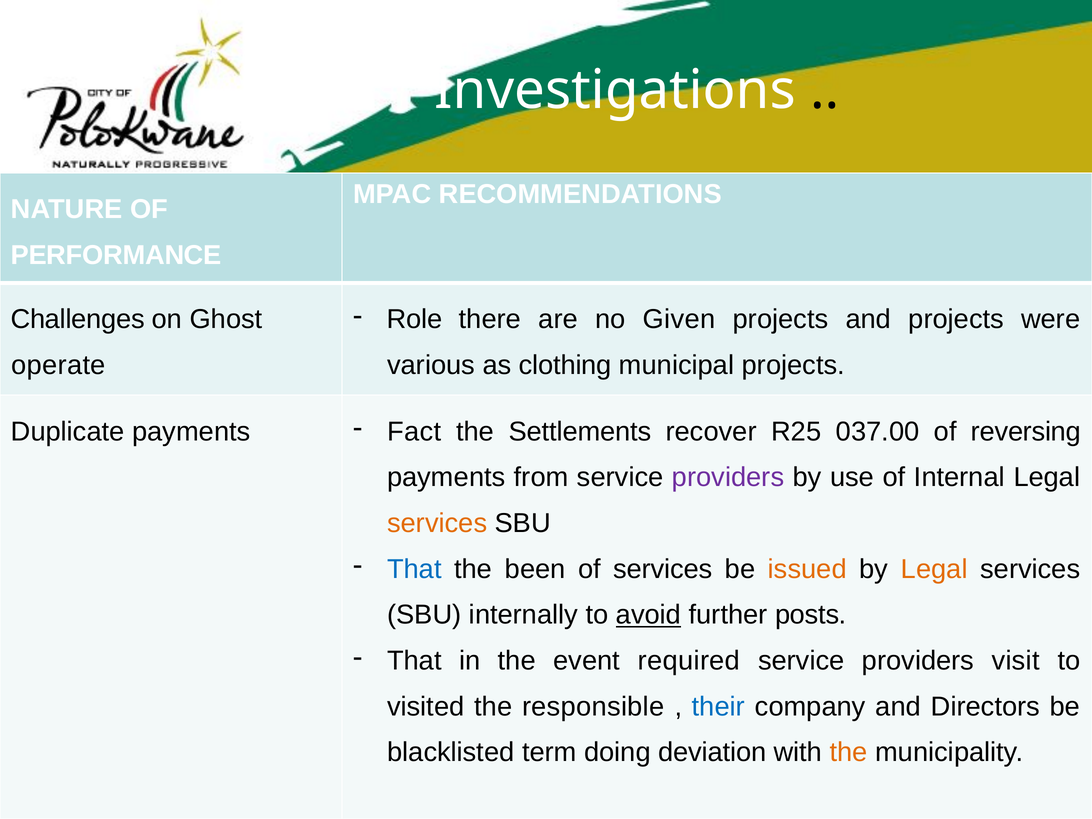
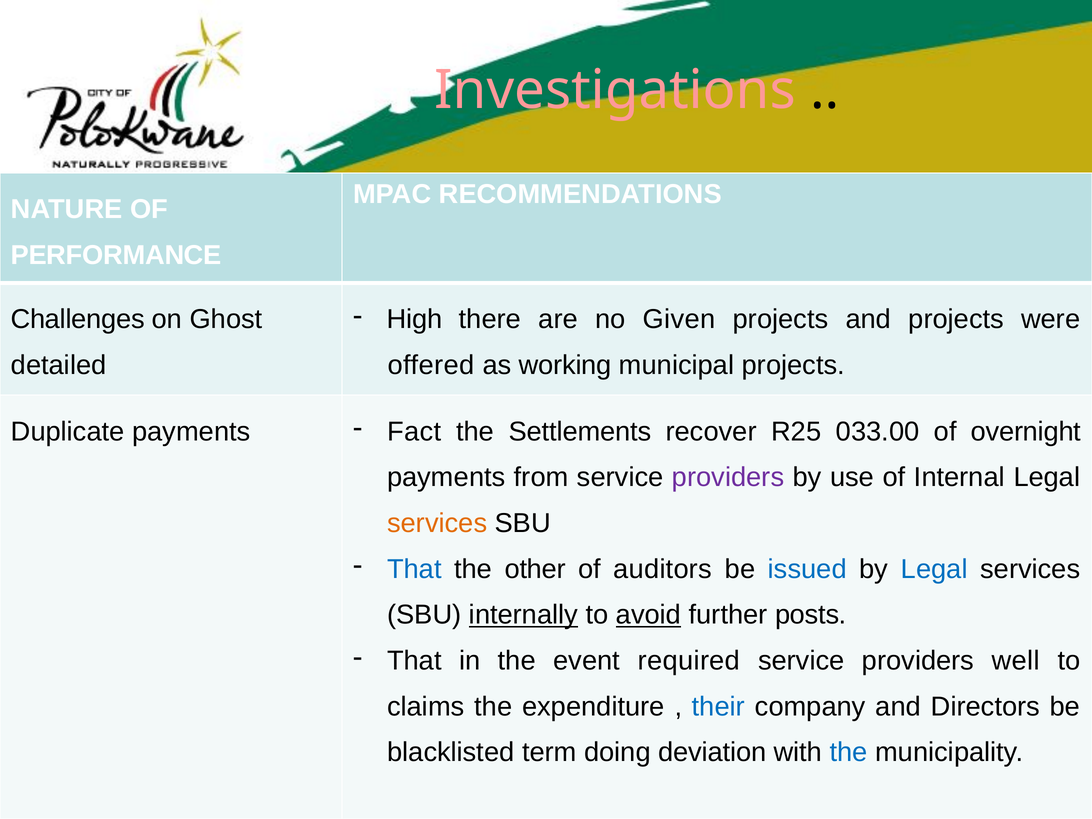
Investigations colour: white -> pink (615, 90)
Role: Role -> High (415, 319)
operate: operate -> detailed (59, 365)
various: various -> offered (431, 365)
clothing: clothing -> working (565, 365)
037.00: 037.00 -> 033.00 (878, 432)
reversing: reversing -> overnight (1026, 432)
been: been -> other (535, 569)
of services: services -> auditors (663, 569)
issued colour: orange -> blue (807, 569)
Legal colour: orange -> blue (934, 569)
internally underline: none -> present (524, 615)
visit: visit -> well (1016, 661)
visited: visited -> claims (426, 707)
responsible: responsible -> expenditure (593, 707)
the colour: orange -> blue (849, 752)
